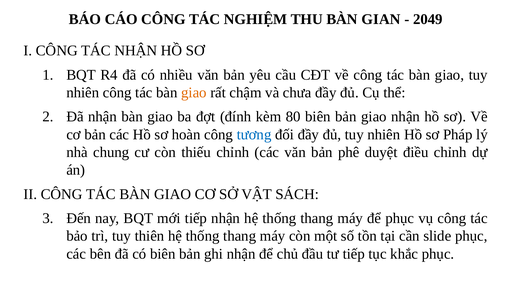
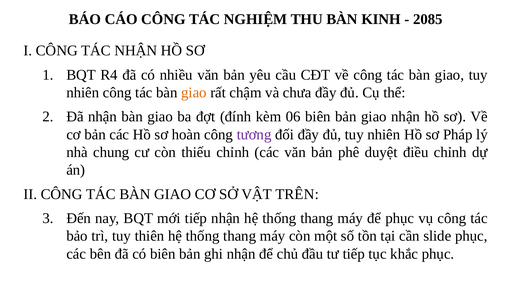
GIAN: GIAN -> KINH (381, 19)
2049: 2049 -> 2085 (428, 19)
80: 80 -> 06 (293, 117)
tương colour: blue -> purple (254, 134)
SÁCH: SÁCH -> TRÊN (297, 194)
